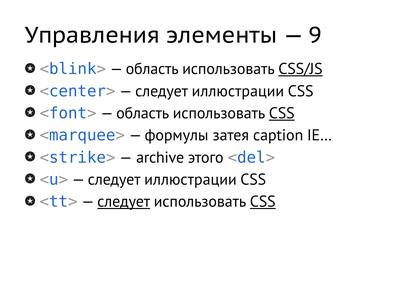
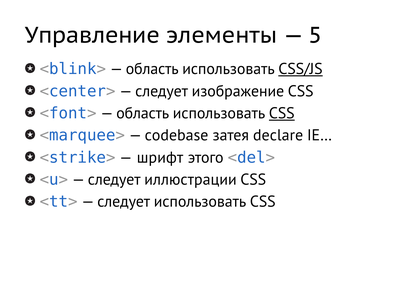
Управления: Управления -> Управление (92, 35)
9: 9 -> 5 (315, 35)
иллюстрации: иллюстрации -> изображение (238, 91)
формулы: формулы -> codebase (177, 135)
caption: caption -> declare (278, 135)
archive: archive -> шрифт (160, 157)
следует underline: present -> none (124, 201)
CSS underline: present -> none (263, 201)
